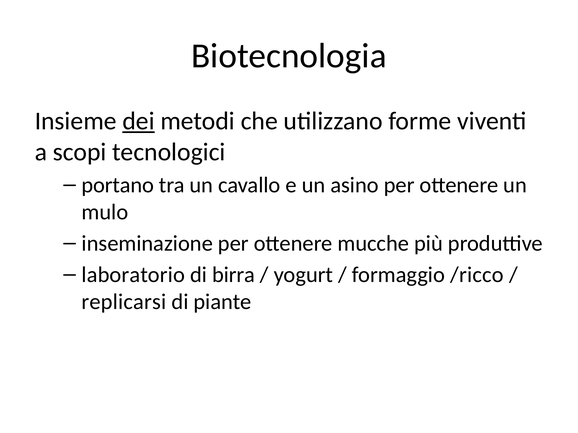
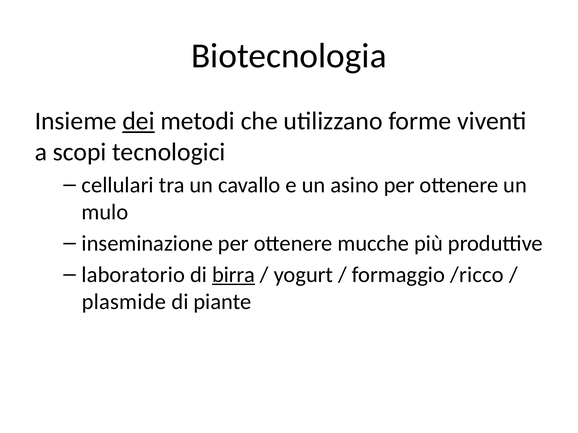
portano: portano -> cellulari (118, 185)
birra underline: none -> present (234, 275)
replicarsi: replicarsi -> plasmide (124, 302)
